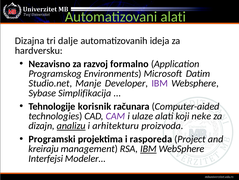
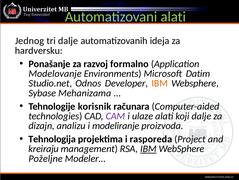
Dizajna: Dizajna -> Jednog (30, 41)
Nezavisno: Nezavisno -> Ponašanje (49, 64)
Programskog: Programskog -> Modelovanje (55, 73)
Manje: Manje -> Odnos (88, 83)
IBM colour: purple -> orange (160, 83)
Simplifikacija: Simplifikacija -> Mehanizama (85, 93)
koji neke: neke -> dalje (201, 116)
analizu underline: present -> none (71, 125)
arhitekturu: arhitekturu -> modeliranje (116, 125)
Programski: Programski -> Tehnologija (52, 139)
Interfejsi: Interfejsi -> Poželjne (46, 158)
